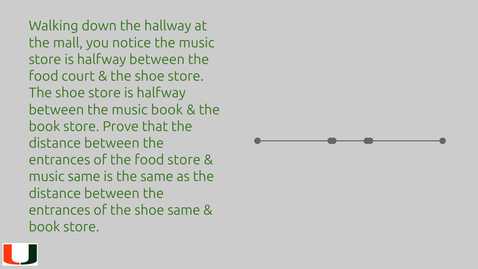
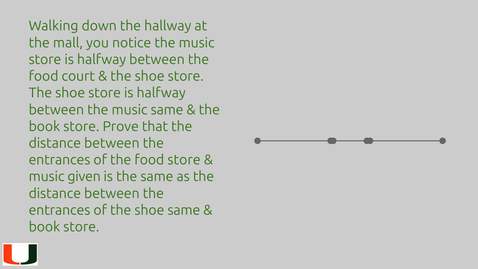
music book: book -> same (167, 110)
music same: same -> given (84, 177)
